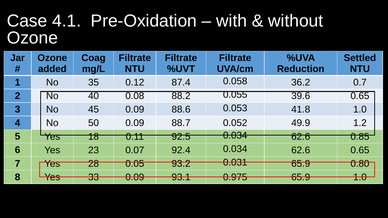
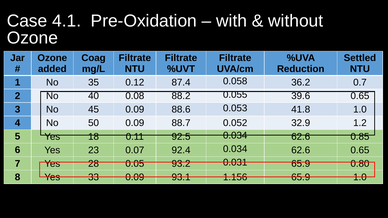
49.9: 49.9 -> 32.9 (301, 123)
0.975: 0.975 -> 1.156 (235, 177)
